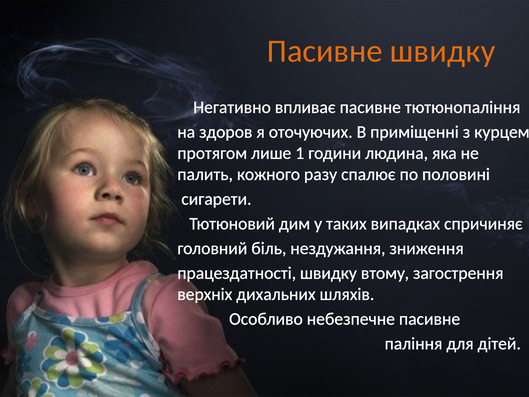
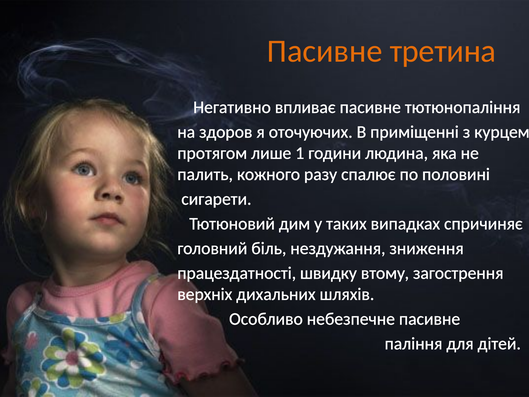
Пасивне швидку: швидку -> третина (443, 51)
